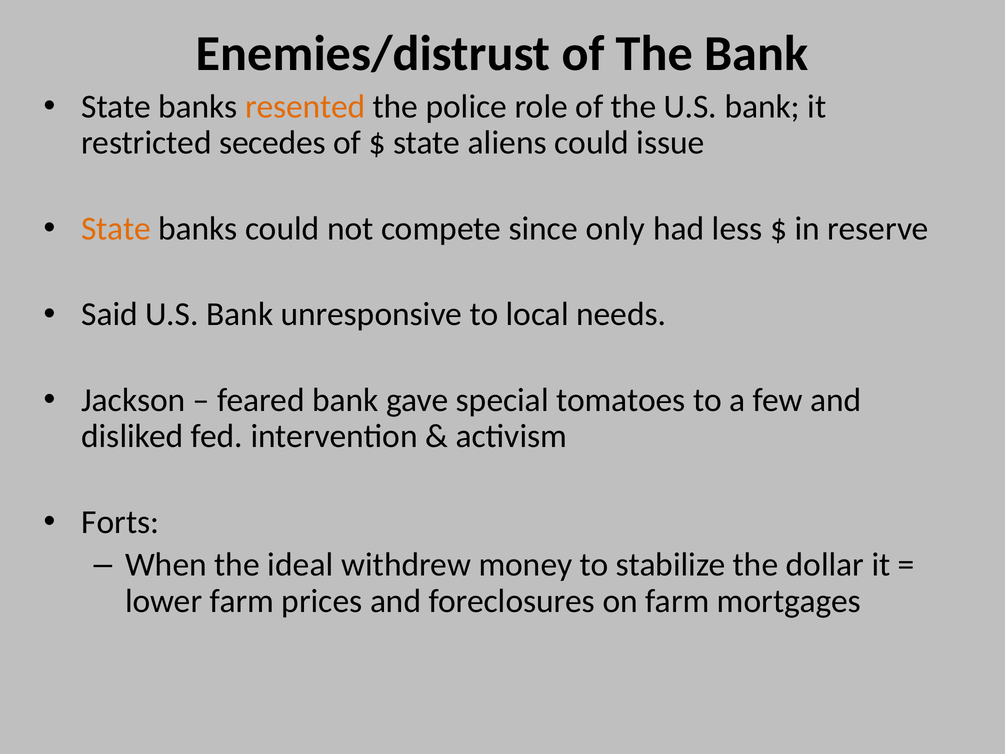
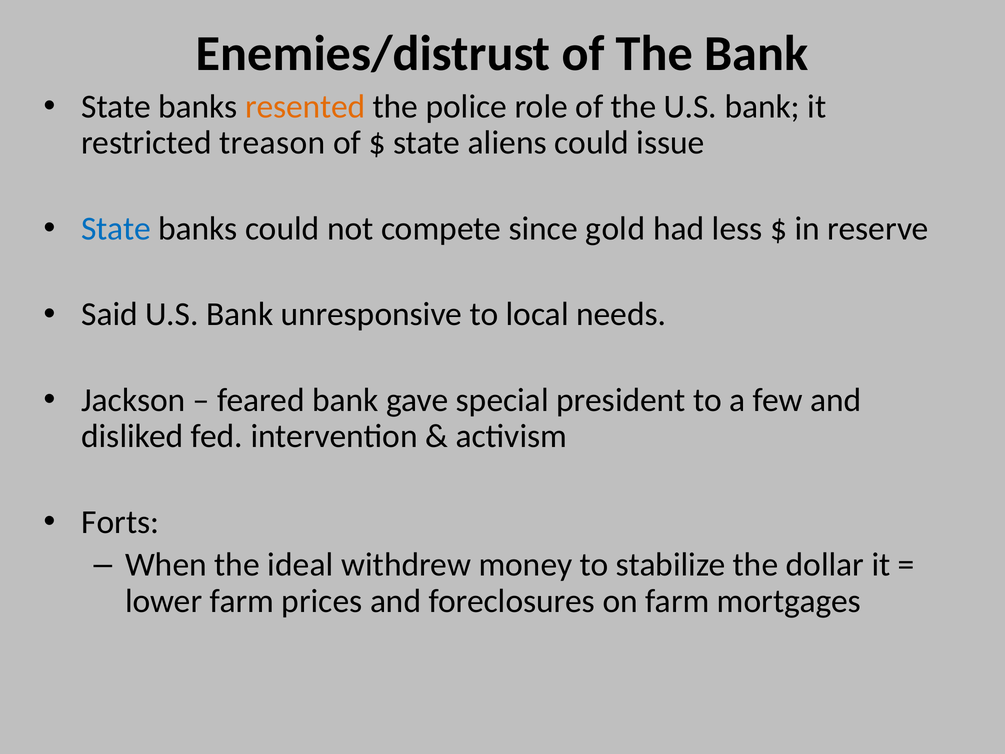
secedes: secedes -> treason (272, 143)
State colour: orange -> blue (116, 229)
only: only -> gold (615, 229)
tomatoes: tomatoes -> president (621, 400)
